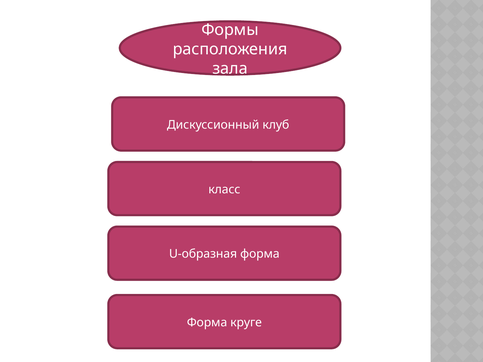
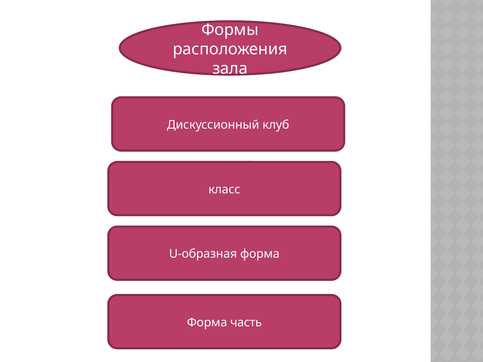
круге: круге -> часть (246, 323)
